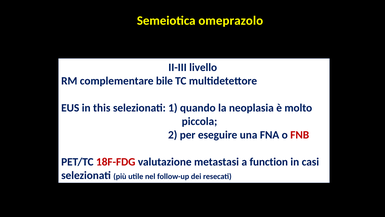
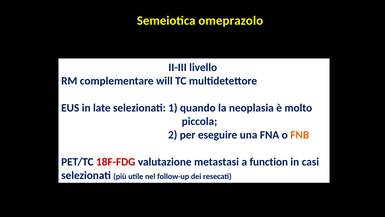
bile: bile -> will (164, 81)
this: this -> late (102, 108)
FNB colour: red -> orange (300, 135)
